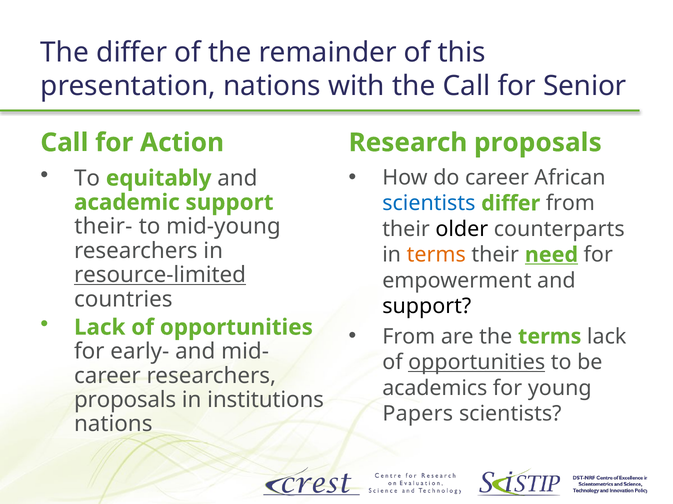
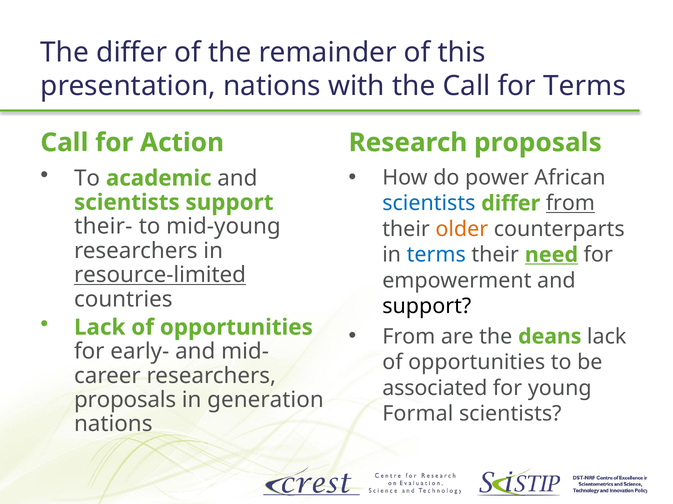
for Senior: Senior -> Terms (585, 86)
equitably: equitably -> academic (159, 178)
do career: career -> power (497, 178)
from underline: none -> present (570, 204)
academic: academic -> scientists (127, 203)
older colour: black -> orange (462, 229)
terms colour: orange -> blue (436, 255)
the terms: terms -> deans (550, 337)
opportunities underline: present -> none (477, 363)
academics: academics -> associated (435, 389)
institutions: institutions -> generation (266, 400)
Papers: Papers -> Formal (418, 414)
